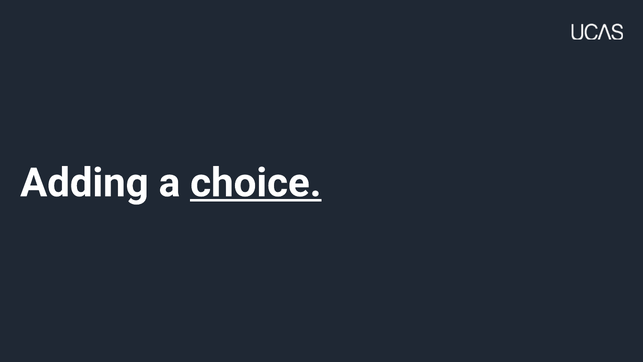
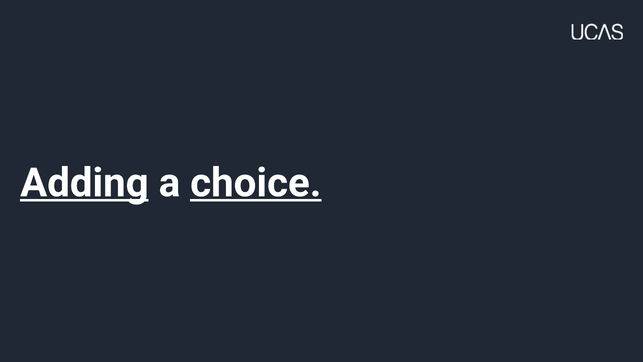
Adding underline: none -> present (84, 183)
